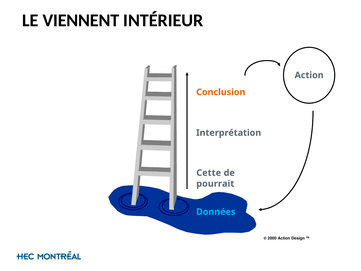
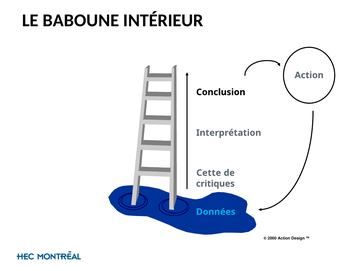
VIENNENT: VIENNENT -> BABOUNE (81, 20)
Conclusion colour: orange -> black (221, 92)
pourrait: pourrait -> critiques (215, 184)
